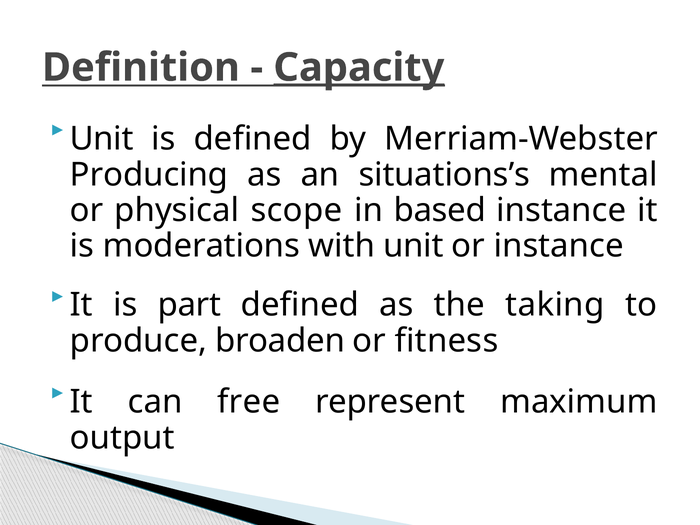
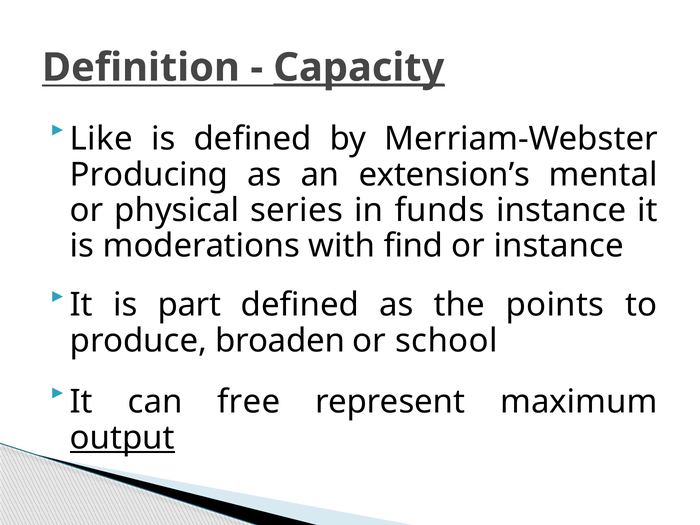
Unit: Unit -> Like (101, 139)
situations’s: situations’s -> extension’s (444, 175)
scope: scope -> series (297, 210)
based: based -> funds (440, 210)
with unit: unit -> find (413, 246)
taking: taking -> points (555, 305)
fitness: fitness -> school (446, 341)
output underline: none -> present (122, 438)
